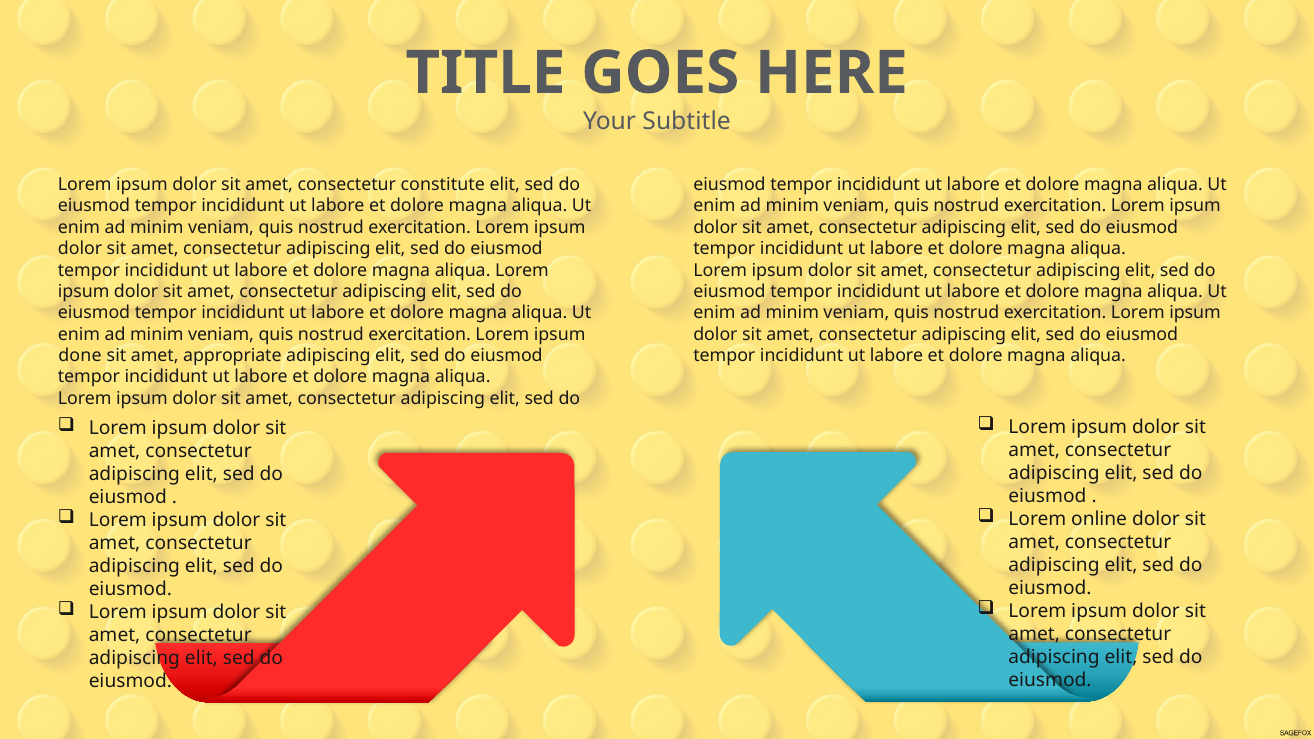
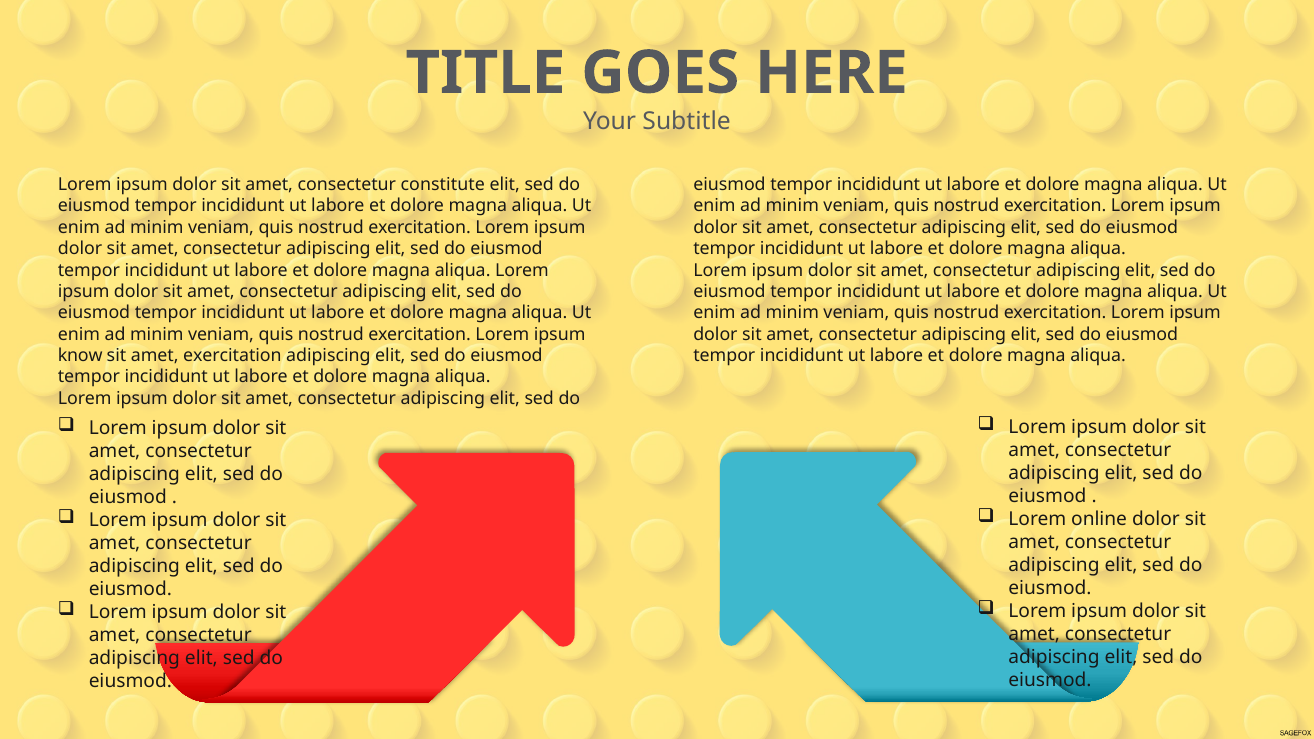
done: done -> know (80, 356)
amet appropriate: appropriate -> exercitation (232, 356)
